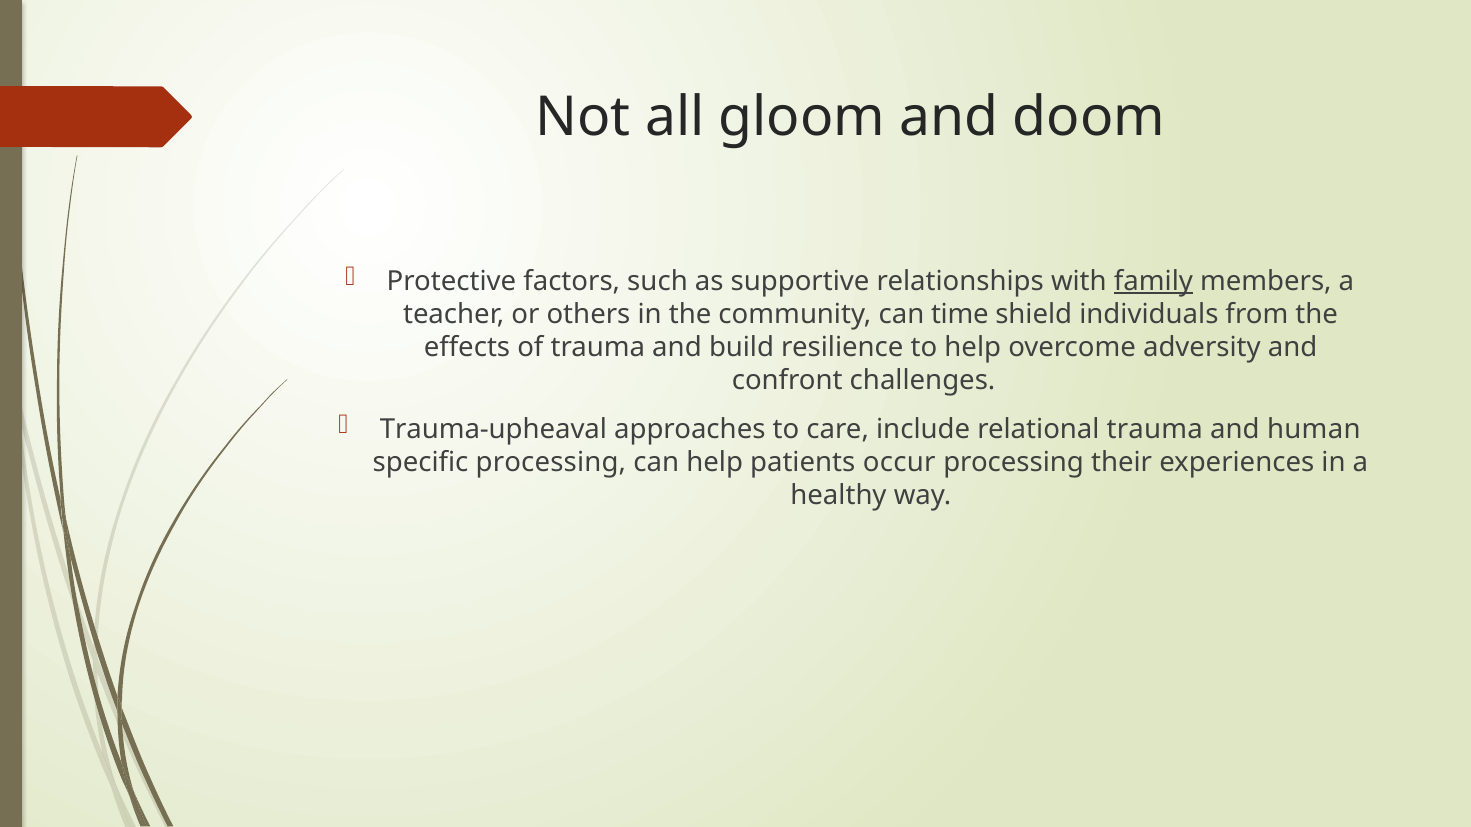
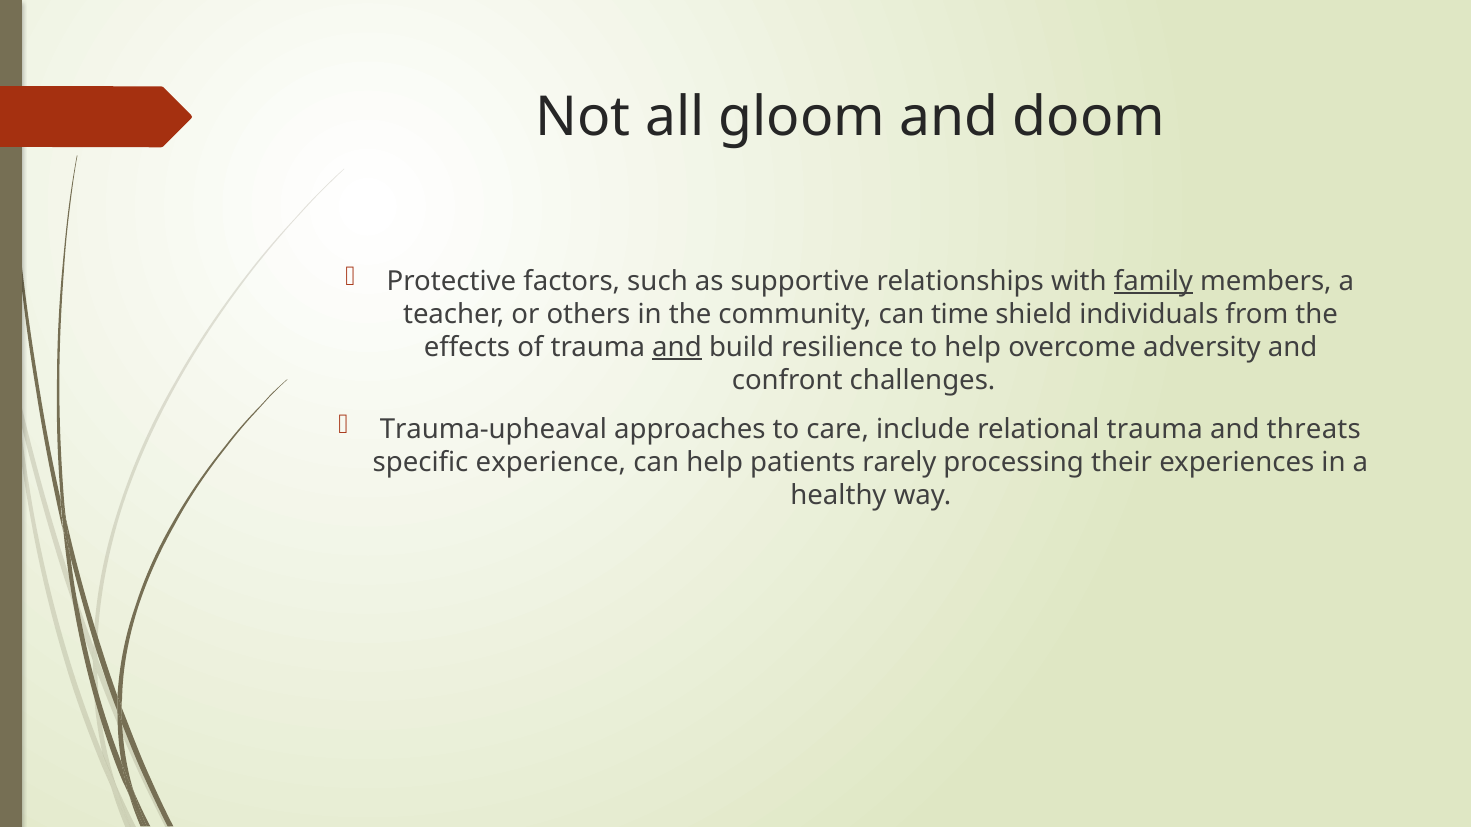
and underline: none -> present (677, 348)
human: human -> threats (1314, 429)
specific processing: processing -> experience (551, 462)
occur: occur -> rarely (899, 462)
